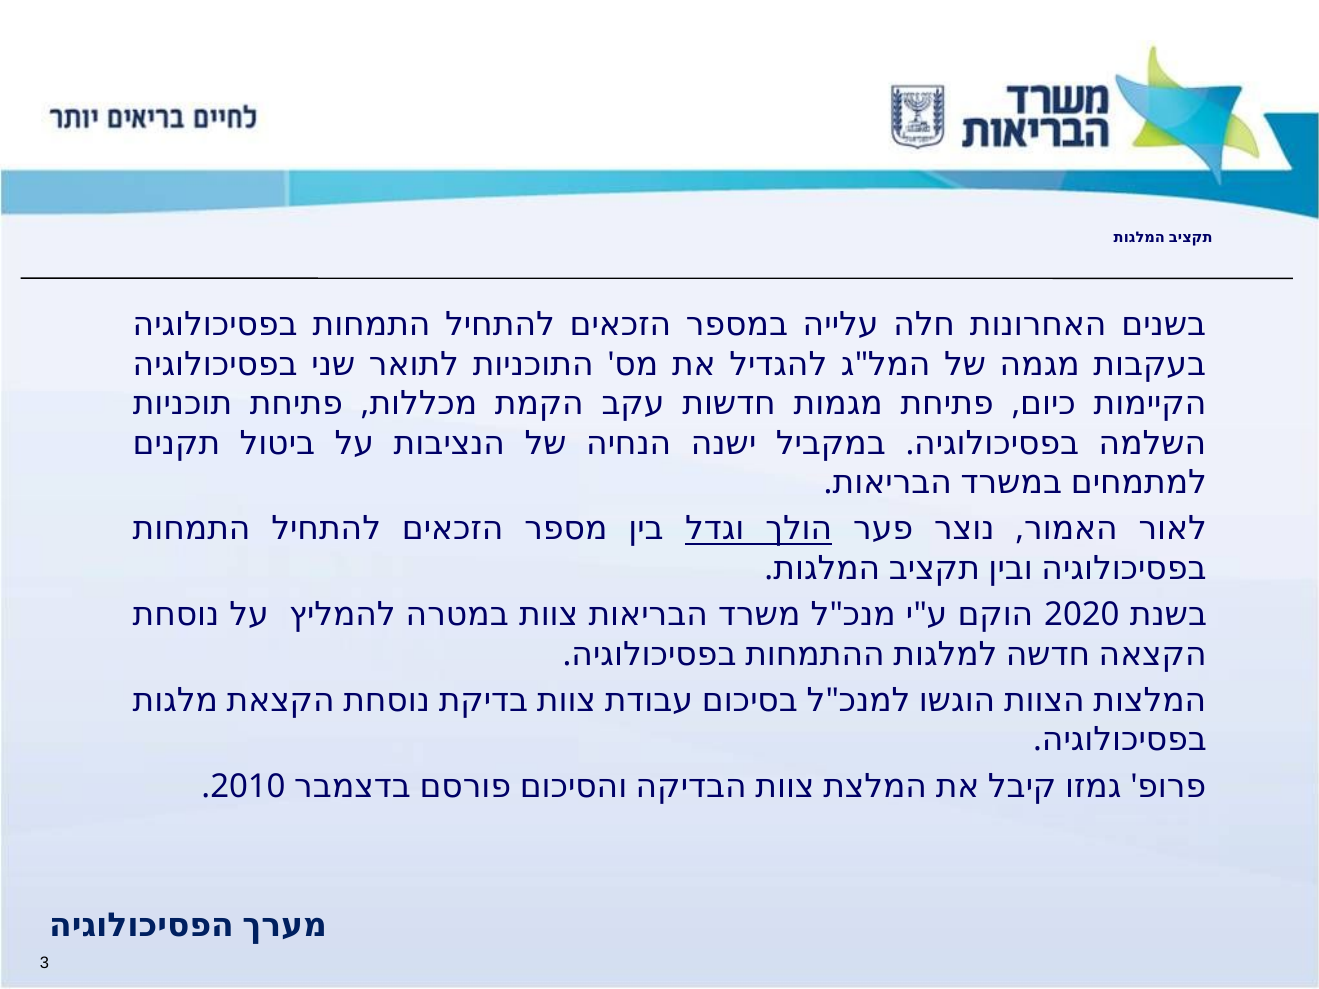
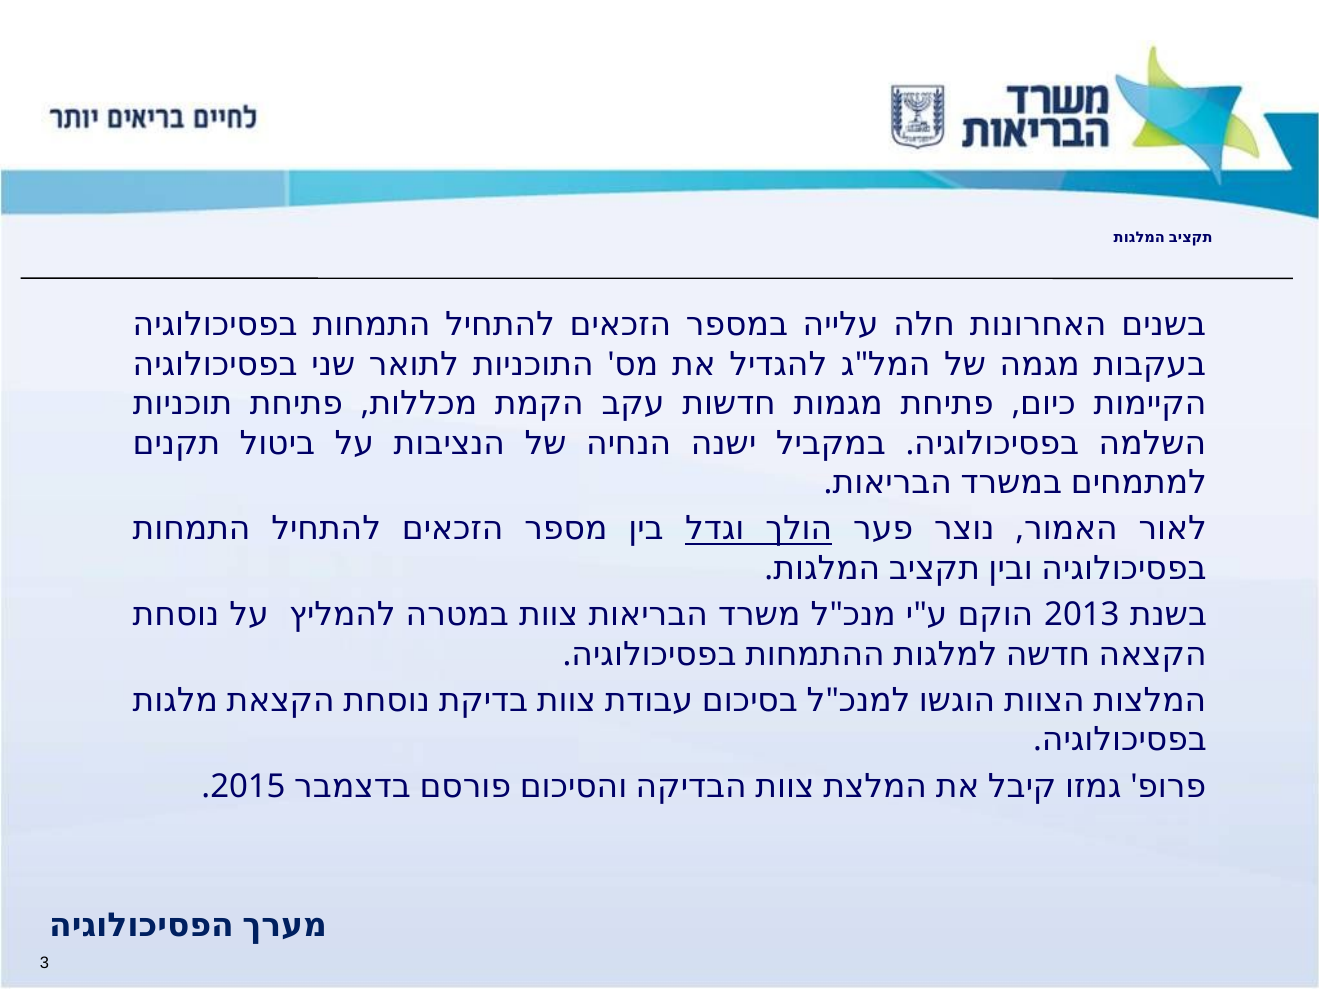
2020: 2020 -> 2013 (1082, 615)
2010: 2010 -> 2015 (248, 786)
